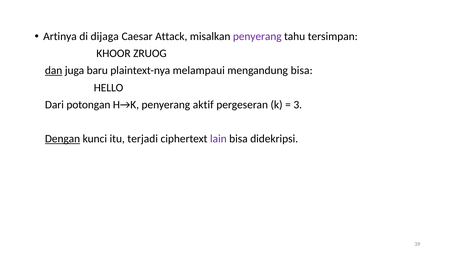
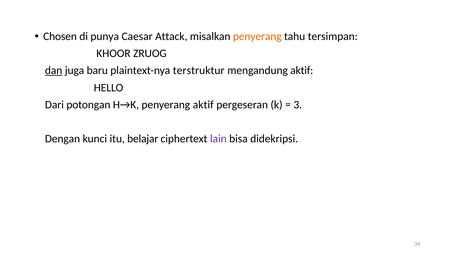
Artinya: Artinya -> Chosen (60, 36)
dijaga: dijaga -> punya (105, 36)
penyerang colour: purple -> orange (257, 36)
melampaui: melampaui -> terstruktur (199, 71)
mengandung bisa: bisa -> aktif (302, 71)
Dengan underline: present -> none (63, 139)
terjadi: terjadi -> belajar (143, 139)
